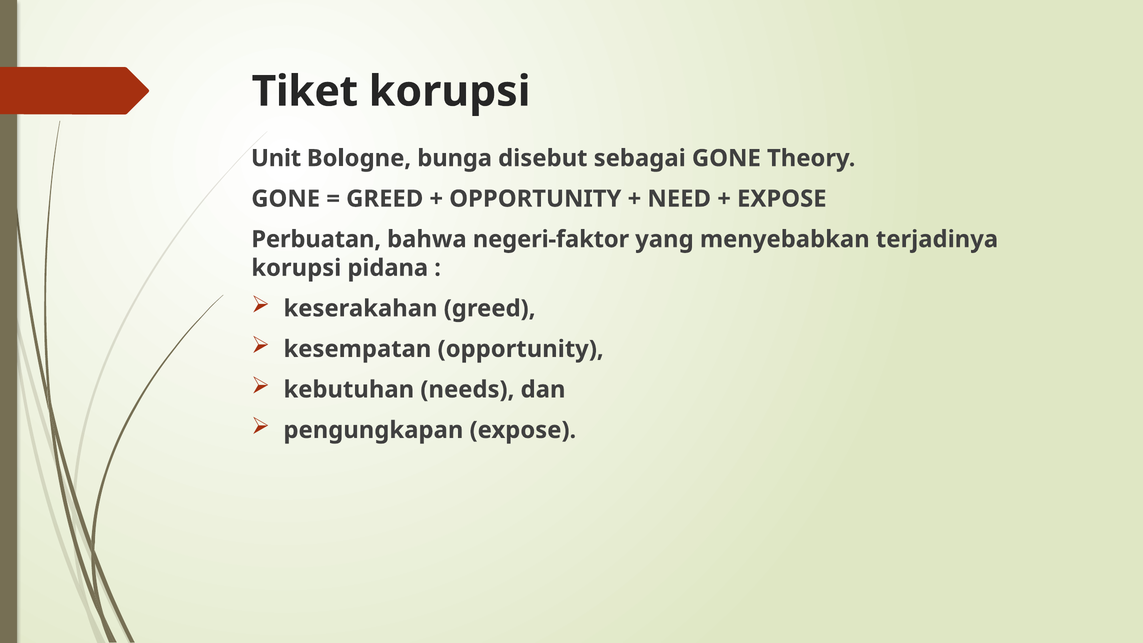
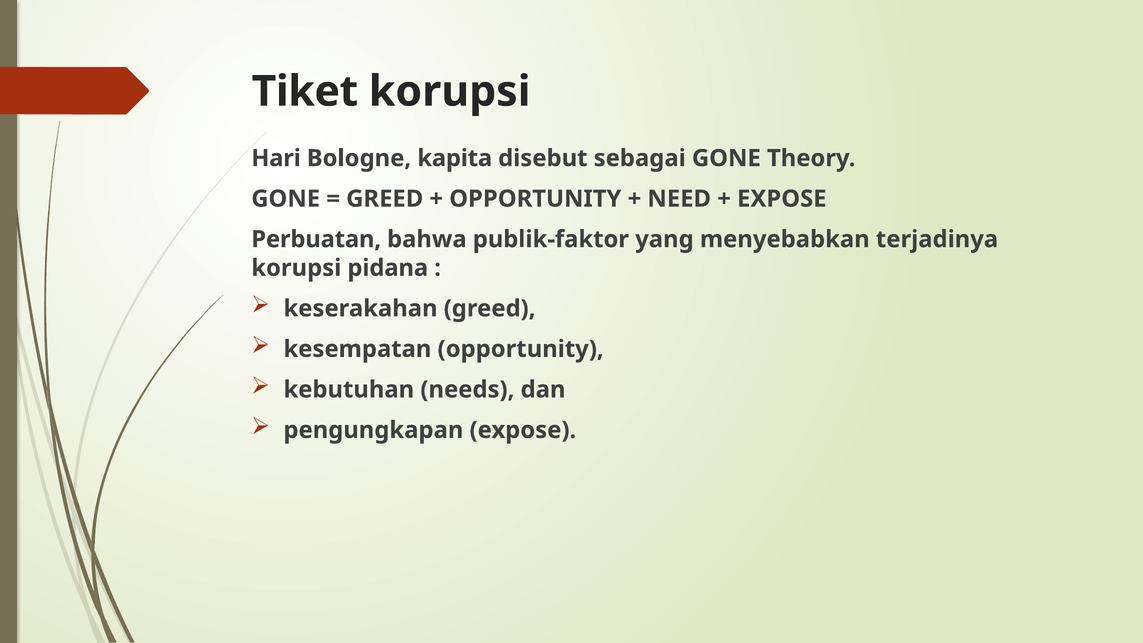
Unit: Unit -> Hari (276, 158)
bunga: bunga -> kapita (455, 158)
negeri-faktor: negeri-faktor -> publik-faktor (551, 239)
